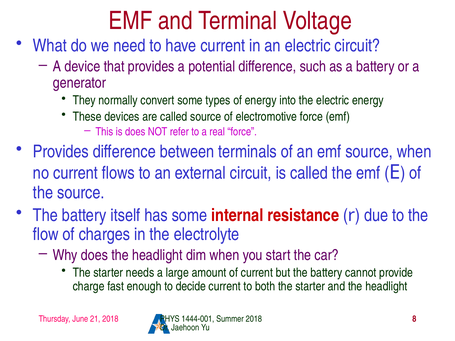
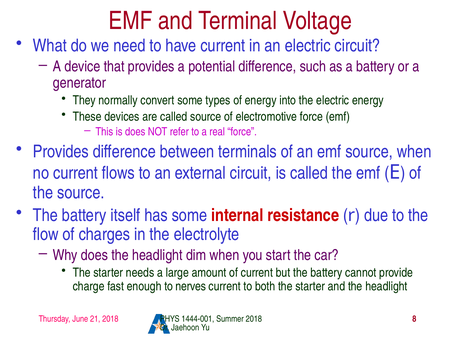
decide: decide -> nerves (191, 286)
